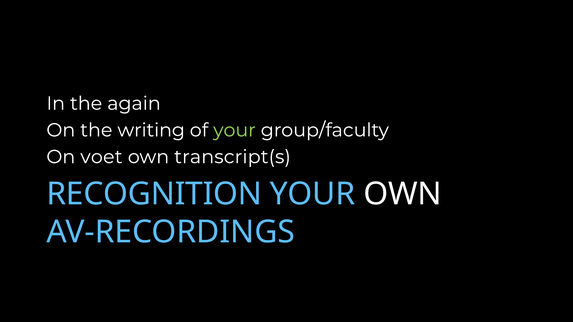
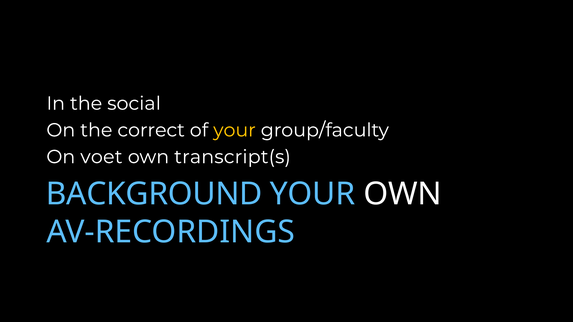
again: again -> social (134, 104)
writing: writing -> correct (151, 130)
your colour: light green -> yellow (234, 130)
RECOGNITION: RECOGNITION -> BACKGROUND (154, 194)
